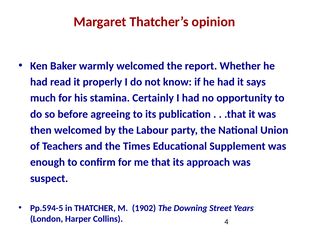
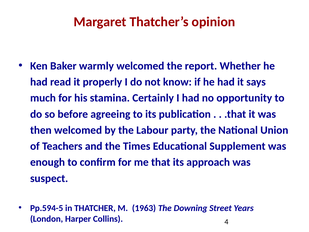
1902: 1902 -> 1963 (144, 208)
